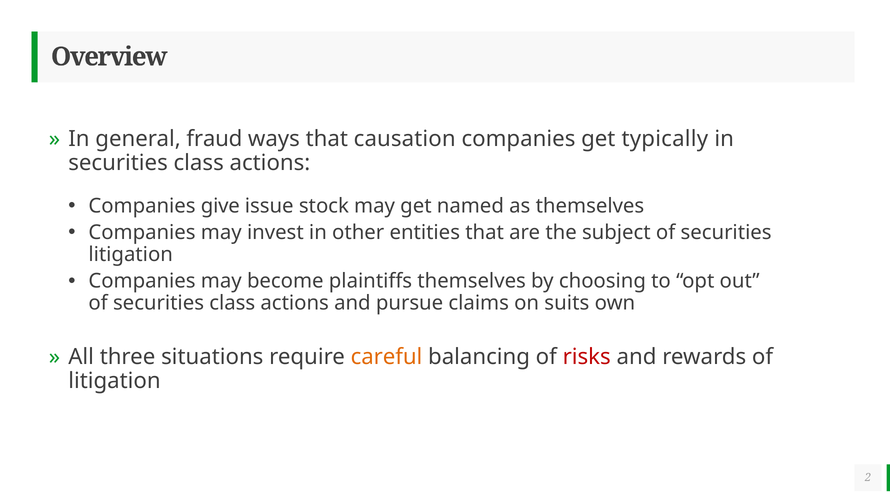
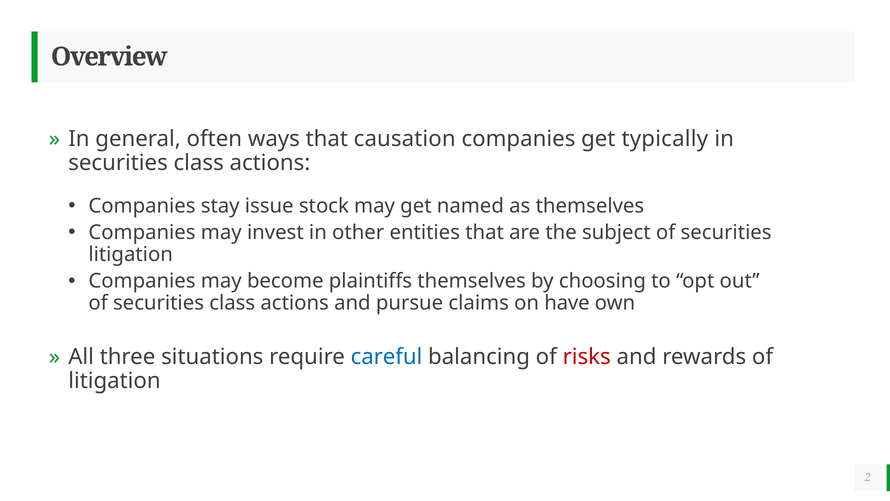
fraud: fraud -> often (214, 139)
give: give -> stay (220, 206)
suits: suits -> have (567, 303)
careful colour: orange -> blue (386, 357)
